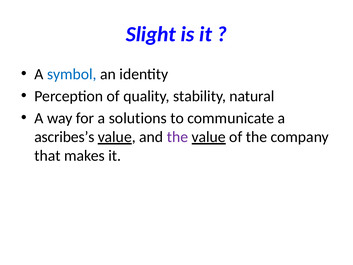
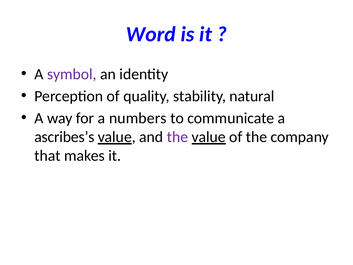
Slight: Slight -> Word (151, 34)
symbol colour: blue -> purple (72, 74)
solutions: solutions -> numbers (138, 118)
